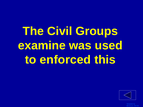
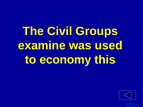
enforced: enforced -> economy (65, 60)
